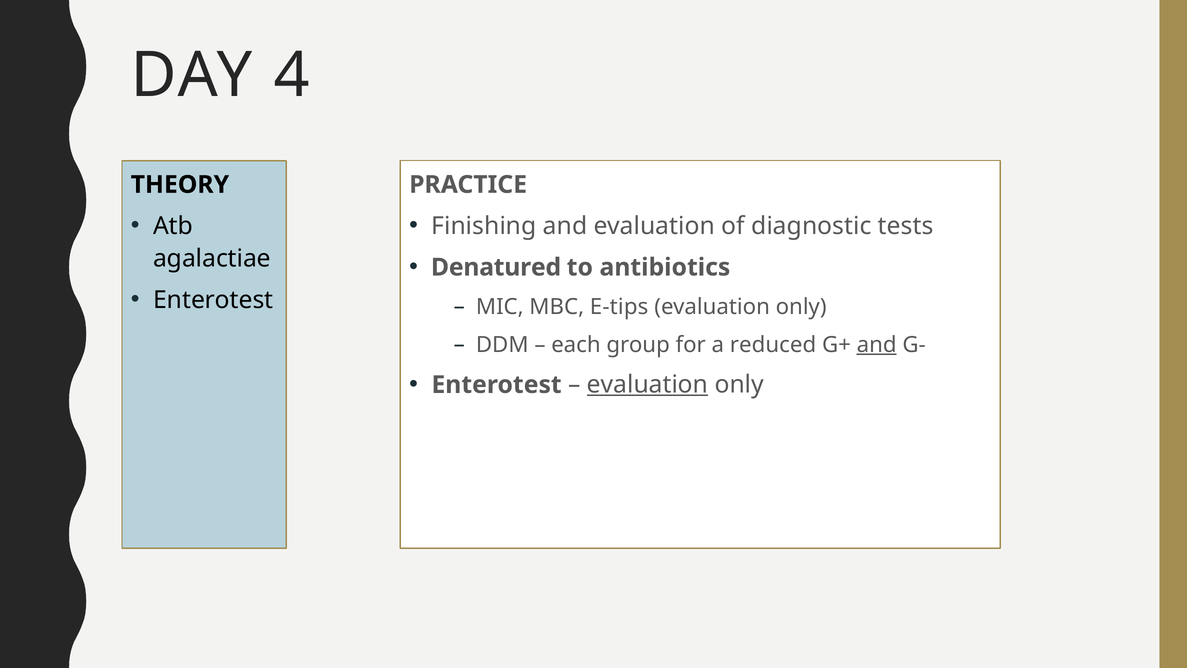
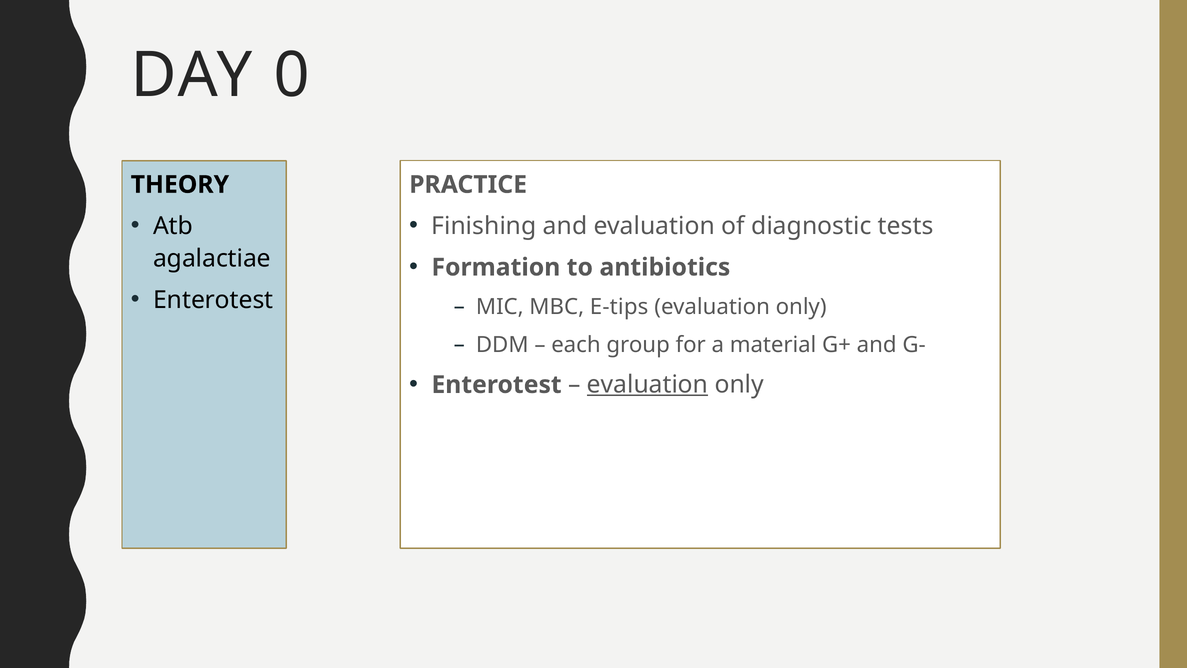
4: 4 -> 0 (292, 75)
Denatured: Denatured -> Formation (496, 267)
reduced: reduced -> material (773, 345)
and underline: present -> none (877, 345)
